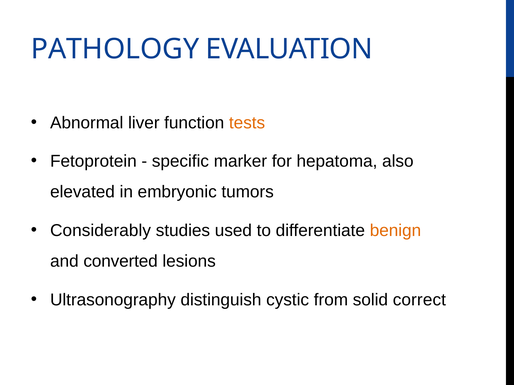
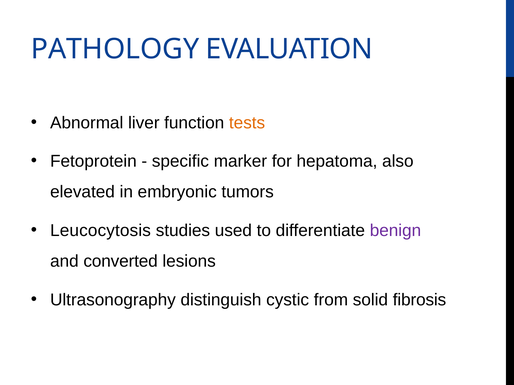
Considerably: Considerably -> Leucocytosis (100, 231)
benign colour: orange -> purple (395, 231)
correct: correct -> fibrosis (420, 300)
